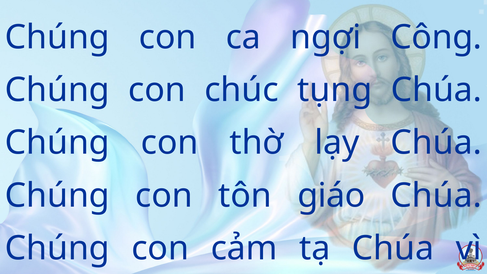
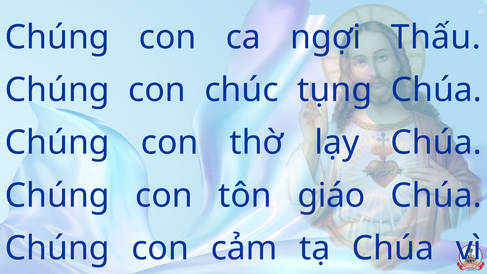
Công: Công -> Thấu (436, 37)
